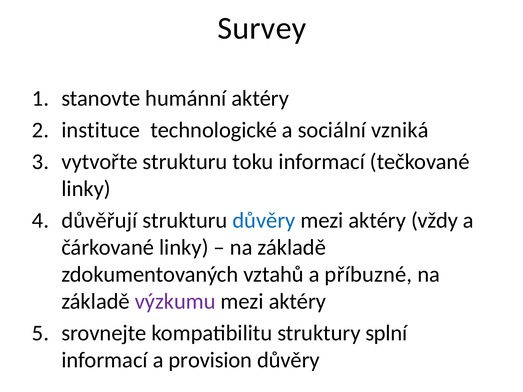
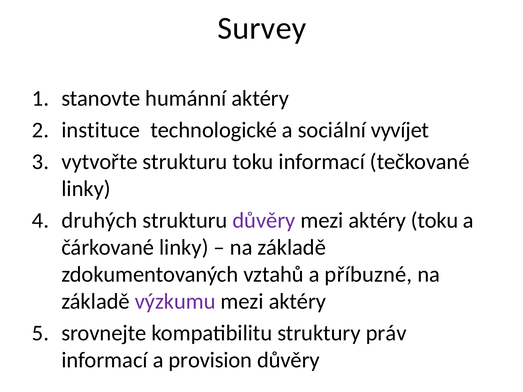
vzniká: vzniká -> vyvíjet (400, 130)
důvěřují: důvěřují -> druhých (99, 221)
důvěry colour: blue -> purple (264, 221)
aktéry vždy: vždy -> toku (435, 221)
splní: splní -> práv (386, 333)
